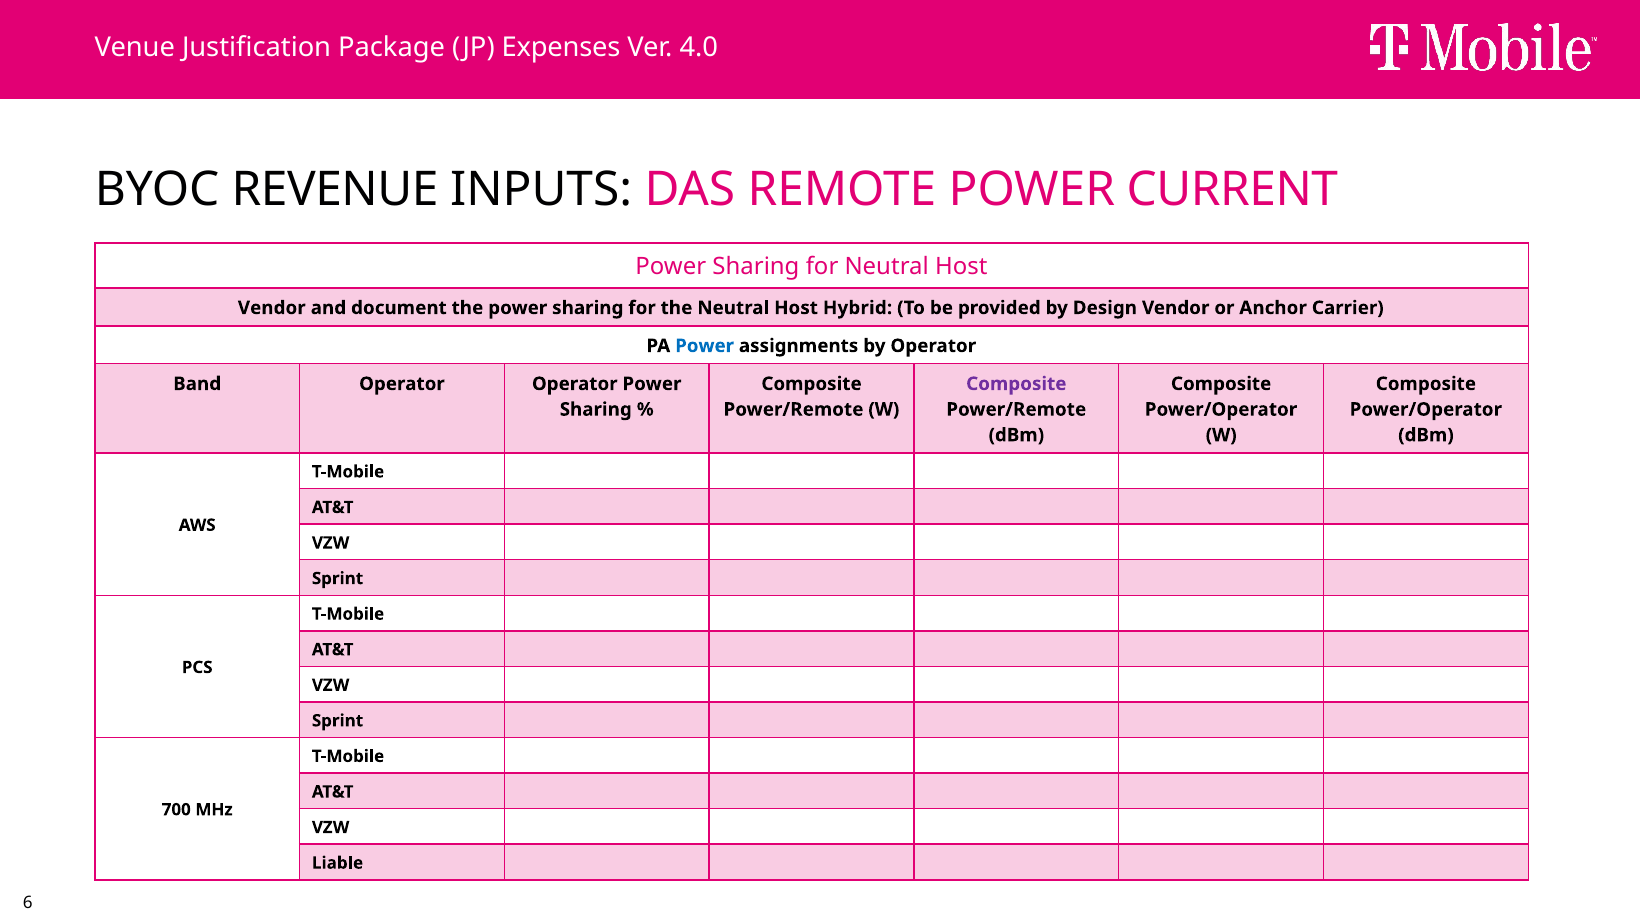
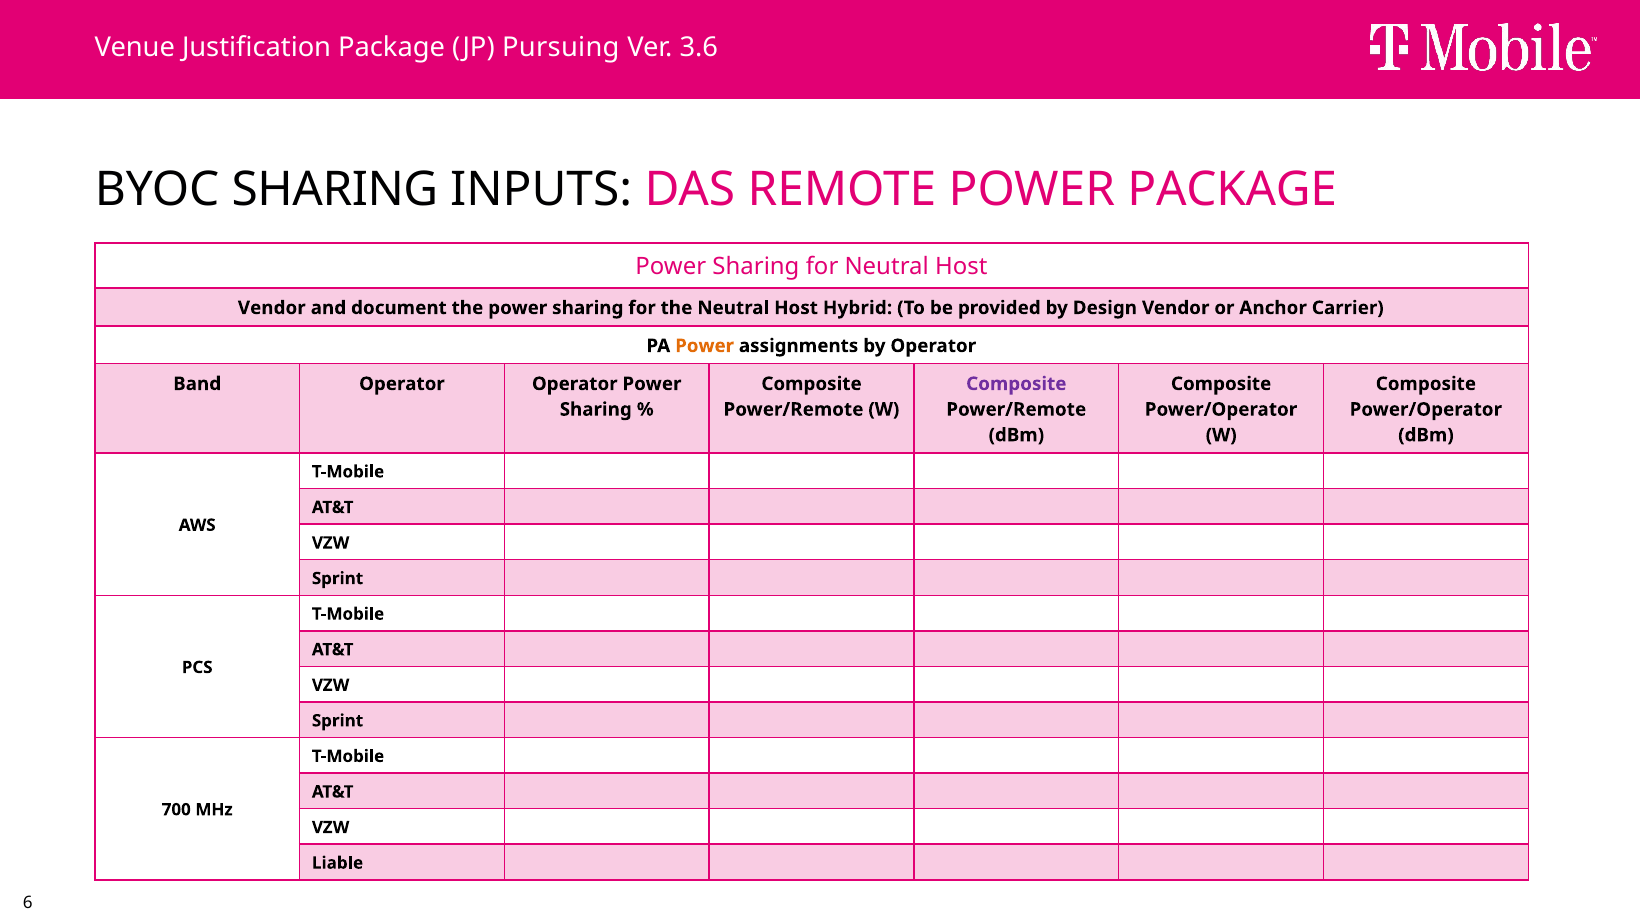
Expenses: Expenses -> Pursuing (561, 48)
4.0: 4.0 -> 3.6 (699, 48)
BYOC REVENUE: REVENUE -> SHARING (335, 190)
POWER CURRENT: CURRENT -> PACKAGE (1232, 190)
Power colour: blue -> orange (705, 346)
